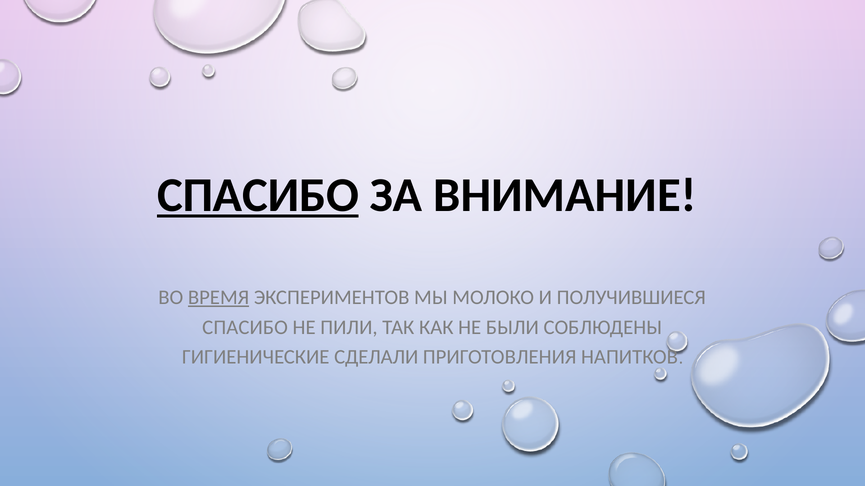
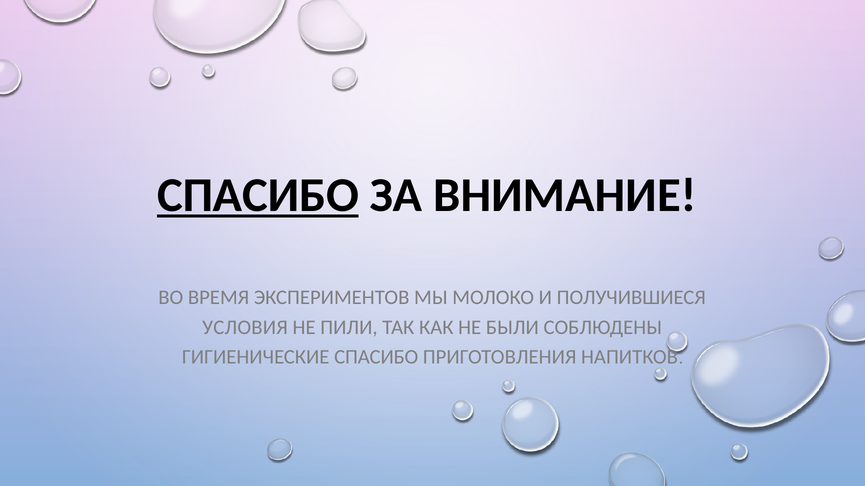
ВРЕМЯ underline: present -> none (219, 298)
СПАСИБО: СПАСИБО -> УСЛОВИЯ (245, 328)
ГИГИЕНИЧЕСКИЕ СДЕЛАЛИ: СДЕЛАЛИ -> СПАСИБО (376, 357)
